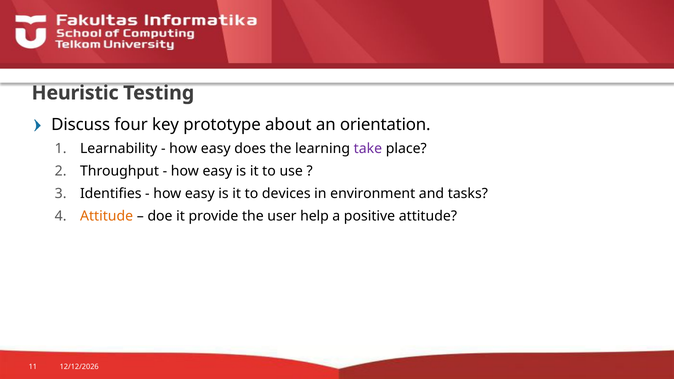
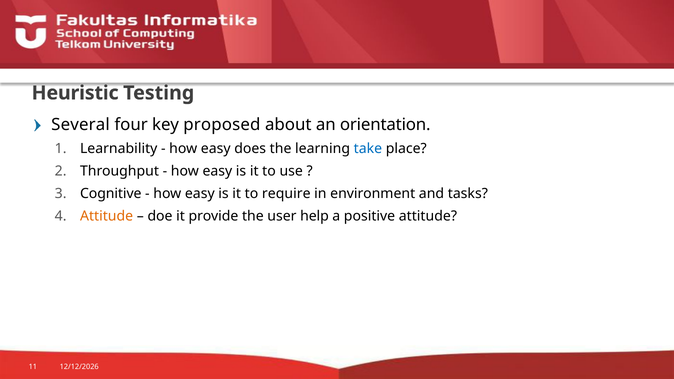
Discuss: Discuss -> Several (81, 125)
prototype: prototype -> proposed (222, 125)
take colour: purple -> blue (368, 149)
Identifies: Identifies -> Cognitive (111, 194)
devices: devices -> require (286, 194)
